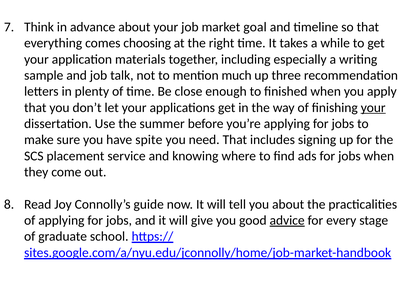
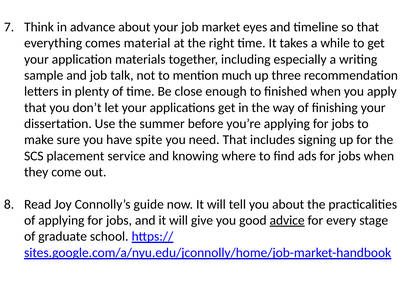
goal: goal -> eyes (255, 27)
choosing: choosing -> material (147, 43)
your underline: present -> none (373, 108)
